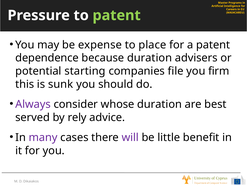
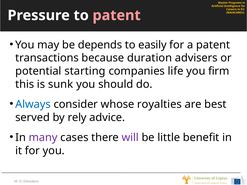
patent colour: light green -> pink (117, 15)
expense: expense -> depends (100, 45)
place: place -> easily (152, 45)
dependence: dependence -> transactions (47, 58)
file: file -> life (176, 71)
Always colour: purple -> blue (33, 104)
whose duration: duration -> royalties (159, 104)
